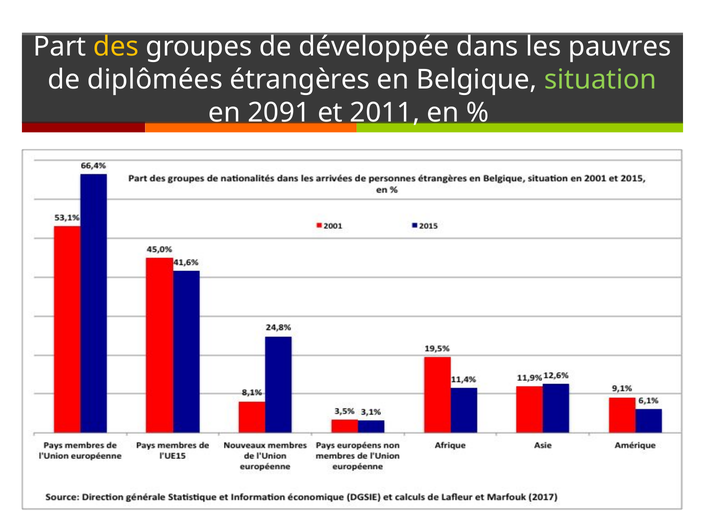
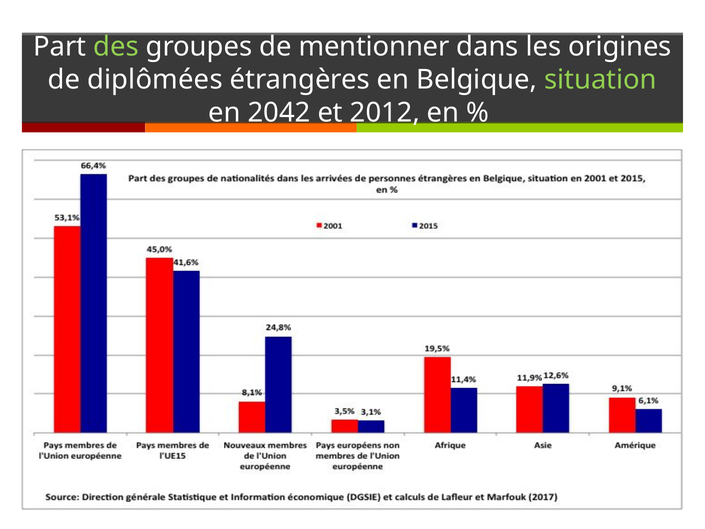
des colour: yellow -> light green (116, 47)
développée: développée -> mentionner (374, 47)
pauvres: pauvres -> origines (620, 47)
2091: 2091 -> 2042 (279, 113)
2011: 2011 -> 2012 (385, 113)
